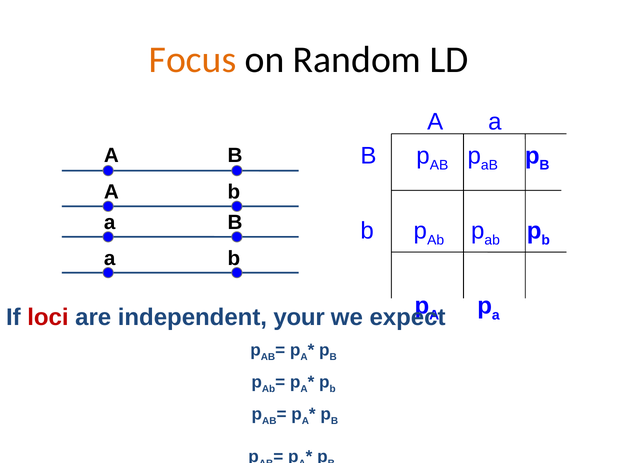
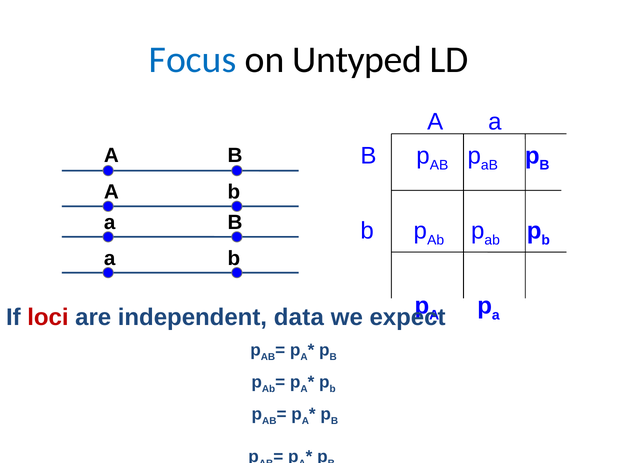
Focus colour: orange -> blue (193, 60)
Random: Random -> Untyped (357, 60)
your: your -> data (299, 318)
